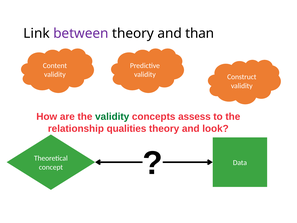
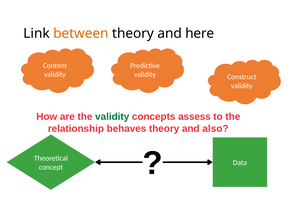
between colour: purple -> orange (81, 33)
than: than -> here (200, 33)
qualities: qualities -> behaves (126, 128)
look: look -> also (215, 128)
